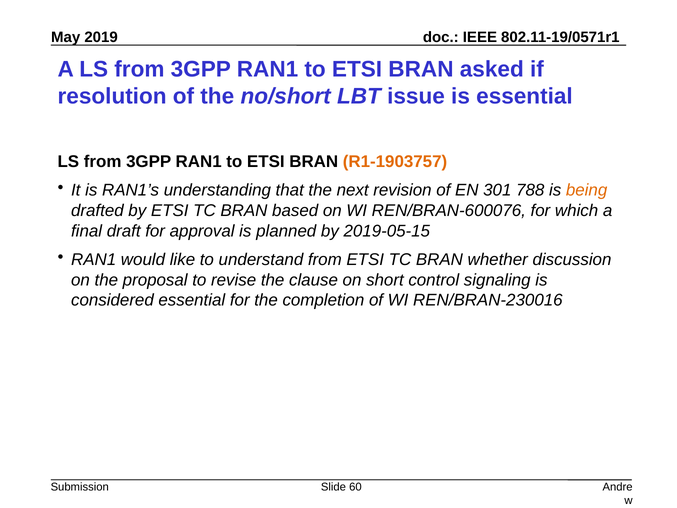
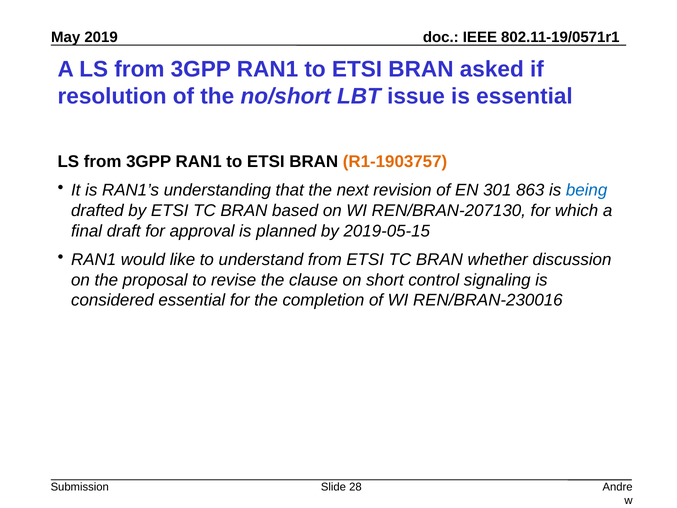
788: 788 -> 863 (530, 190)
being colour: orange -> blue (587, 190)
REN/BRAN-600076: REN/BRAN-600076 -> REN/BRAN-207130 (449, 211)
60: 60 -> 28 (355, 487)
